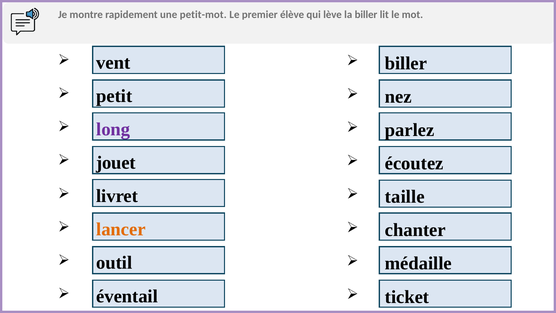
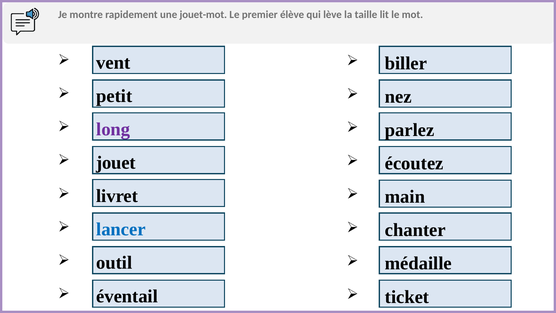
petit-mot: petit-mot -> jouet-mot (203, 14)
la biller: biller -> taille (366, 14)
taille: taille -> main (405, 197)
lancer colour: orange -> blue (121, 229)
